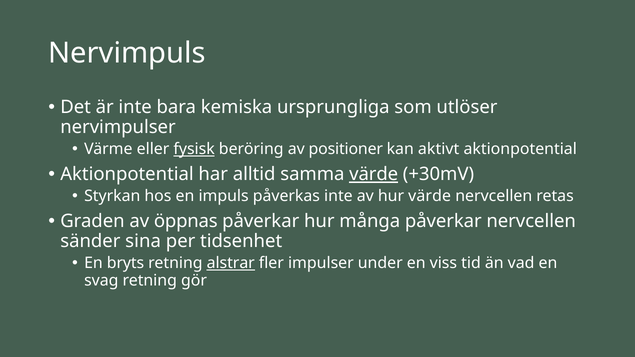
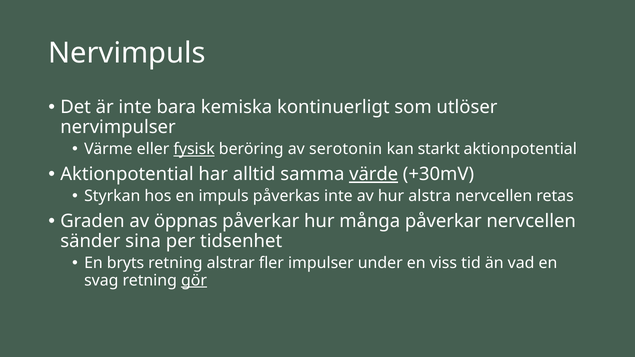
ursprungliga: ursprungliga -> kontinuerligt (333, 107)
positioner: positioner -> serotonin (346, 149)
aktivt: aktivt -> starkt (439, 149)
hur värde: värde -> alstra (430, 196)
alstrar underline: present -> none (231, 263)
gör underline: none -> present (194, 281)
